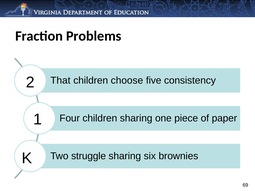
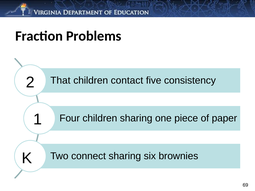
choose: choose -> contact (127, 81)
struggle: struggle -> connect (89, 156)
